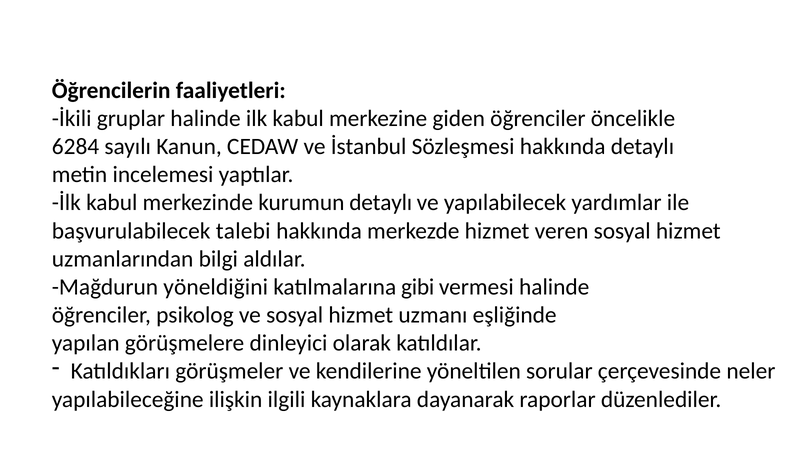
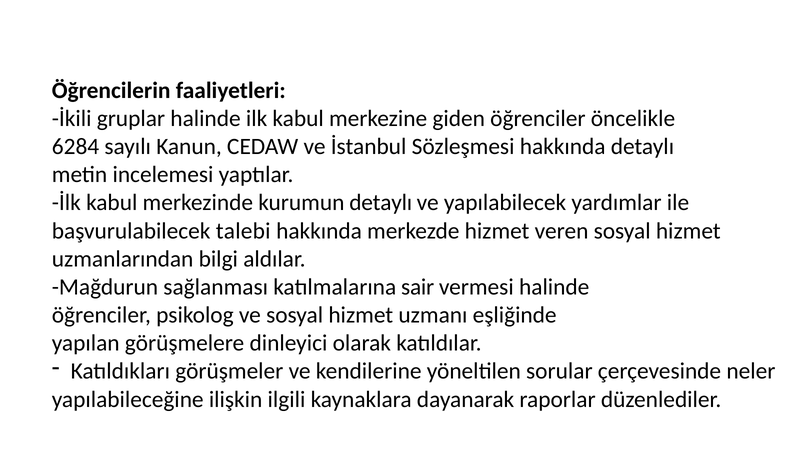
yöneldiğini: yöneldiğini -> sağlanması (216, 287)
gibi: gibi -> sair (418, 287)
